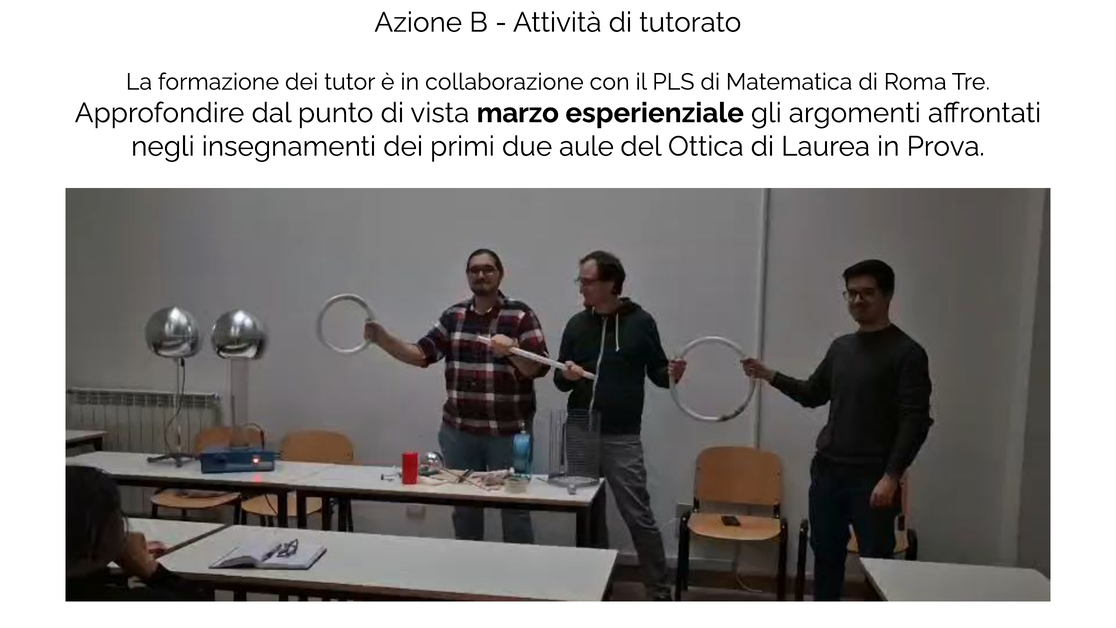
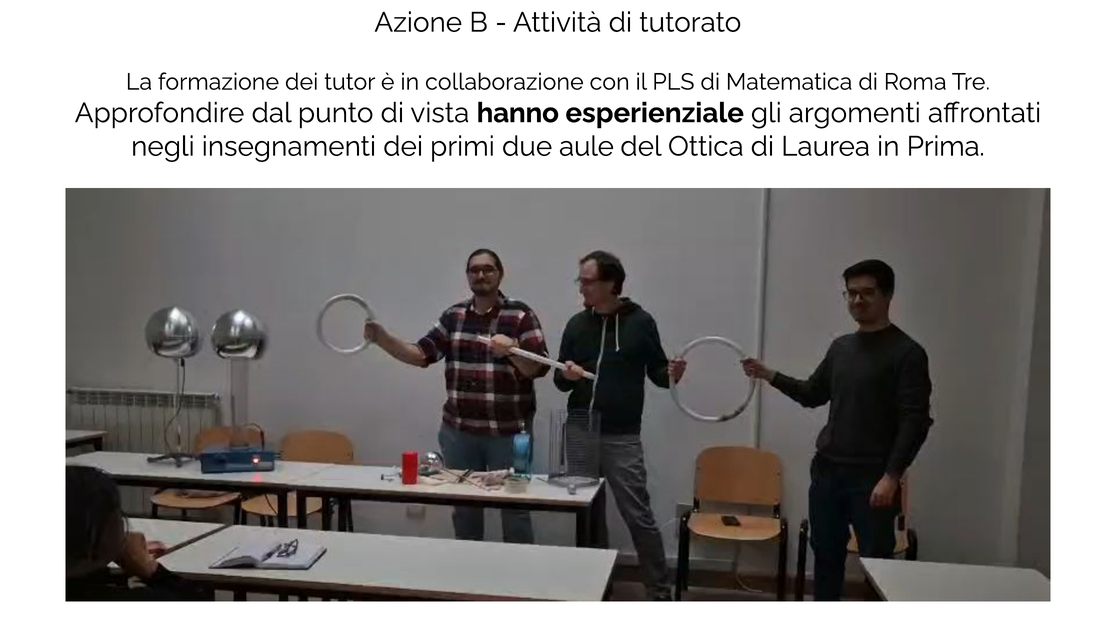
marzo: marzo -> hanno (518, 113)
Prova: Prova -> Prima (946, 146)
